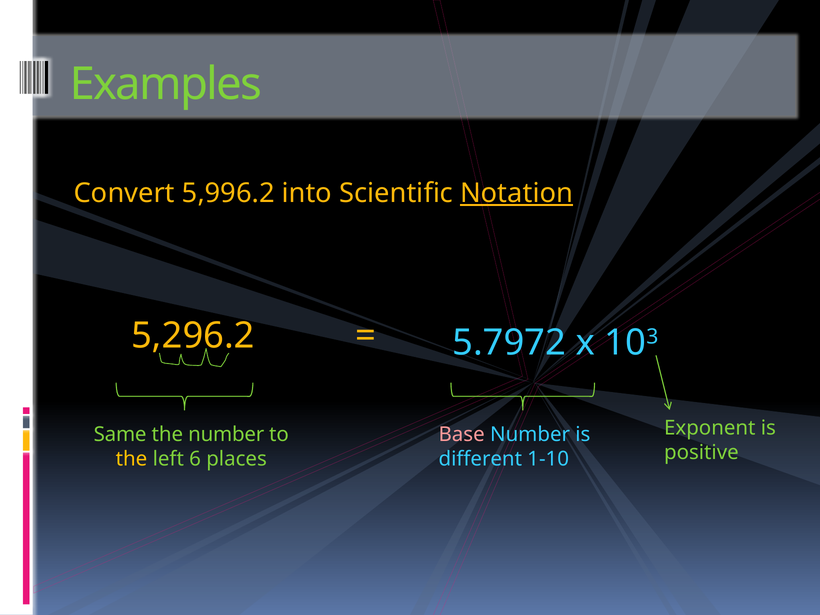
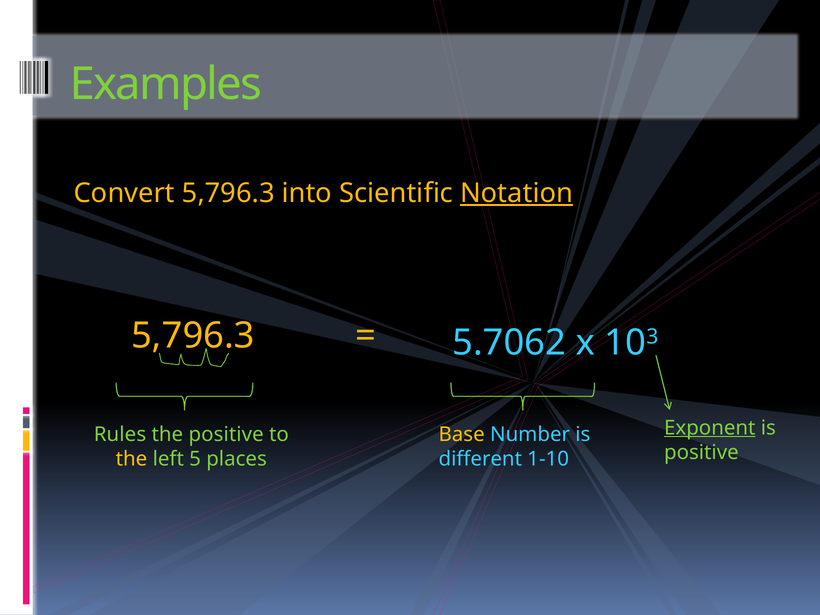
Convert 5,996.2: 5,996.2 -> 5,796.3 (228, 193)
5,296.2: 5,296.2 -> 5,796.3 (193, 336)
5.7972: 5.7972 -> 5.7062 (509, 343)
Exponent underline: none -> present (710, 428)
Same: Same -> Rules (120, 435)
the number: number -> positive (226, 435)
Base colour: pink -> yellow (462, 435)
6: 6 -> 5 (195, 459)
